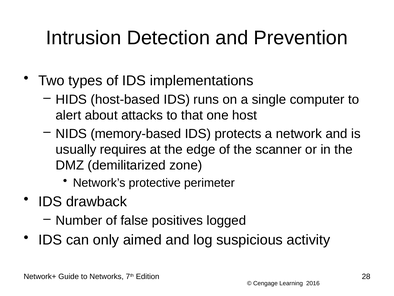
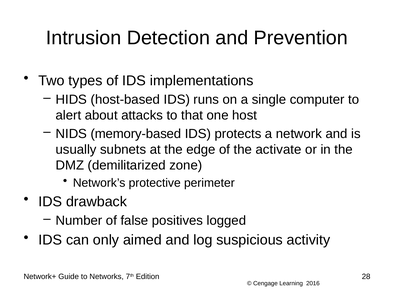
requires: requires -> subnets (123, 149)
scanner: scanner -> activate (279, 149)
